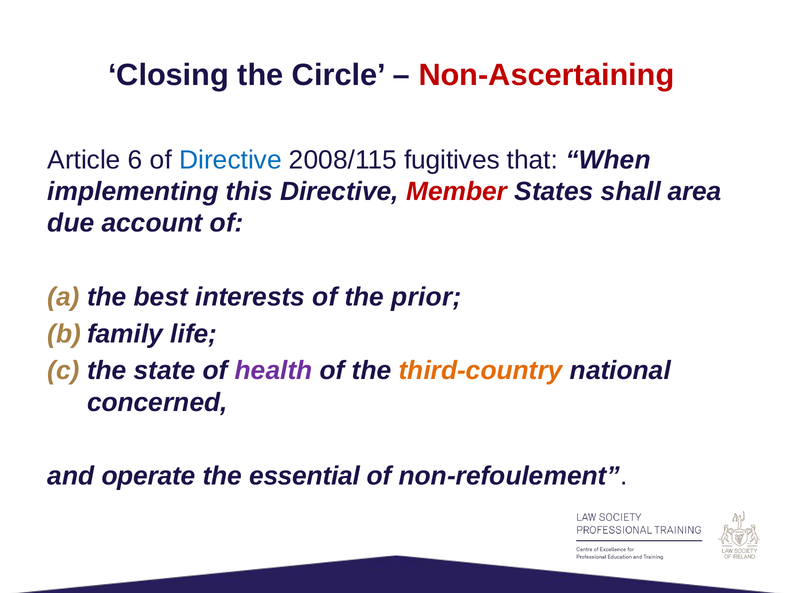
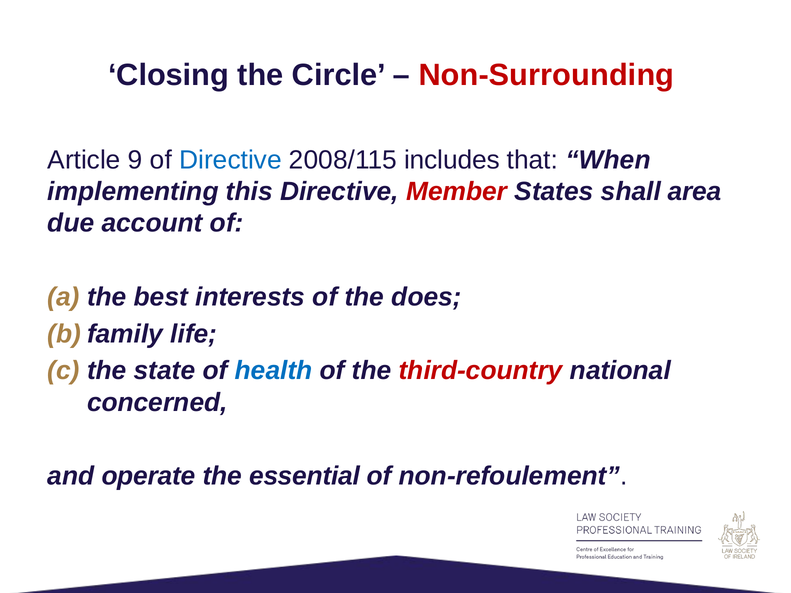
Non-Ascertaining: Non-Ascertaining -> Non-Surrounding (546, 75)
6: 6 -> 9 (135, 160)
fugitives: fugitives -> includes (452, 160)
prior: prior -> does (427, 297)
health colour: purple -> blue (274, 371)
third-country colour: orange -> red (481, 371)
